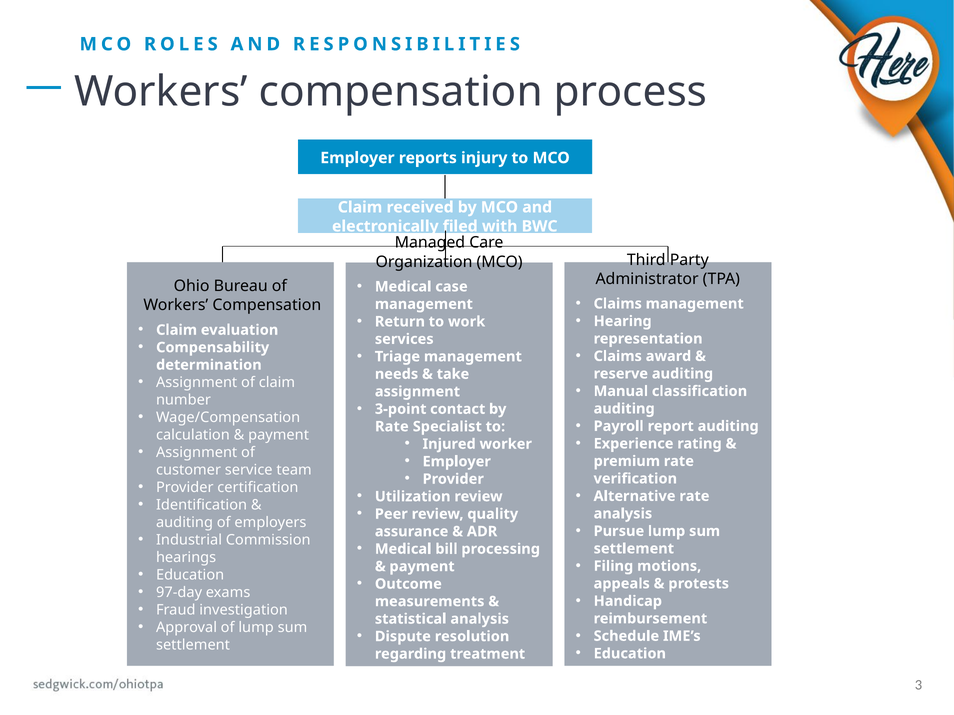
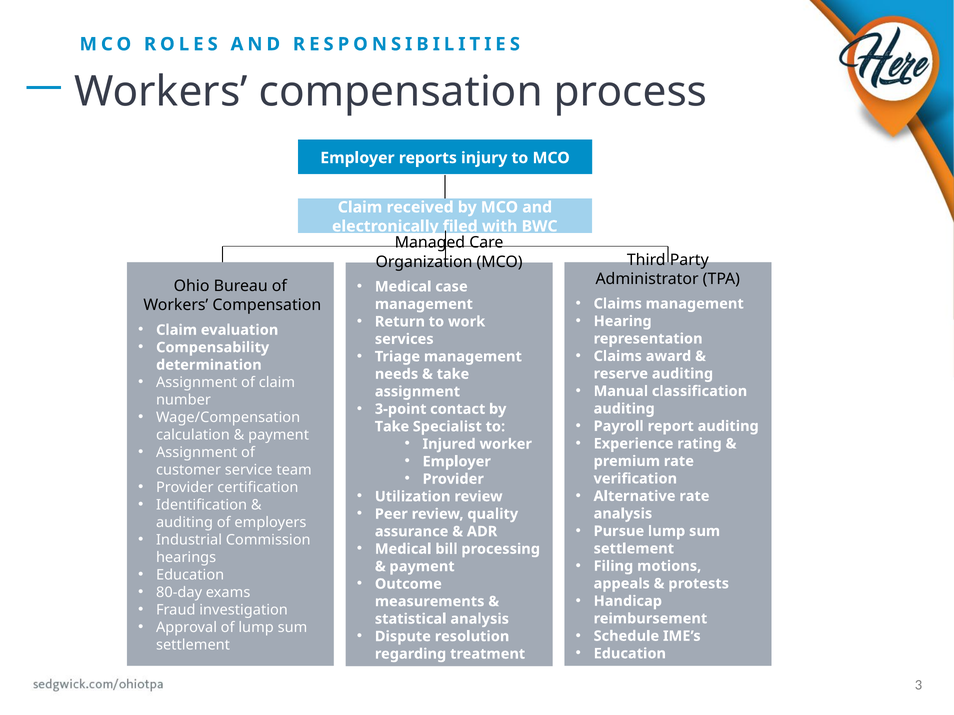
Rate: Rate -> Take (392, 427)
97-day: 97-day -> 80-day (179, 593)
